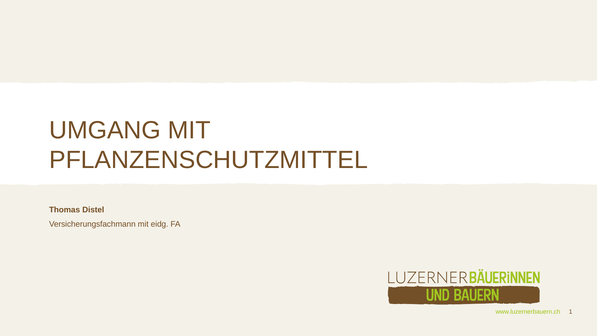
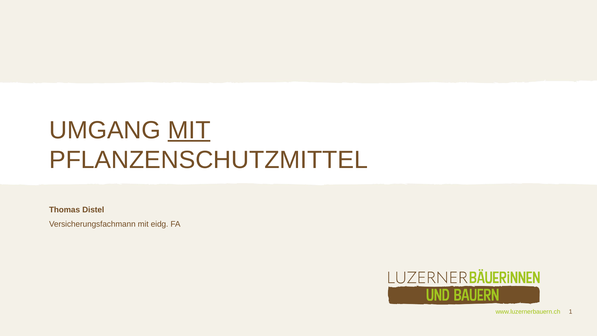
MIT underline: none -> present (189, 130)
